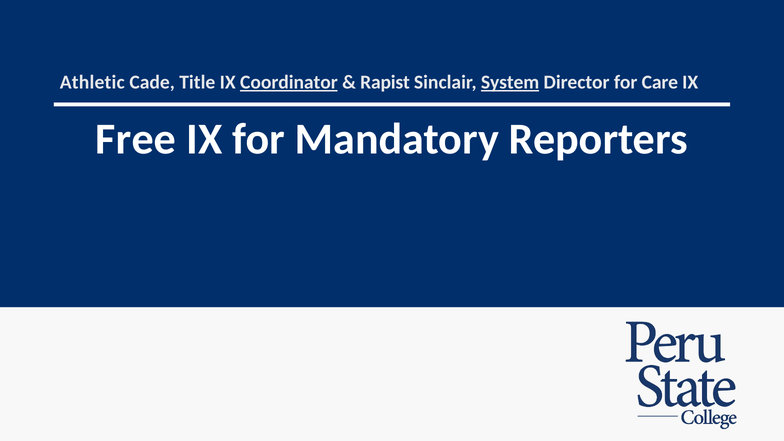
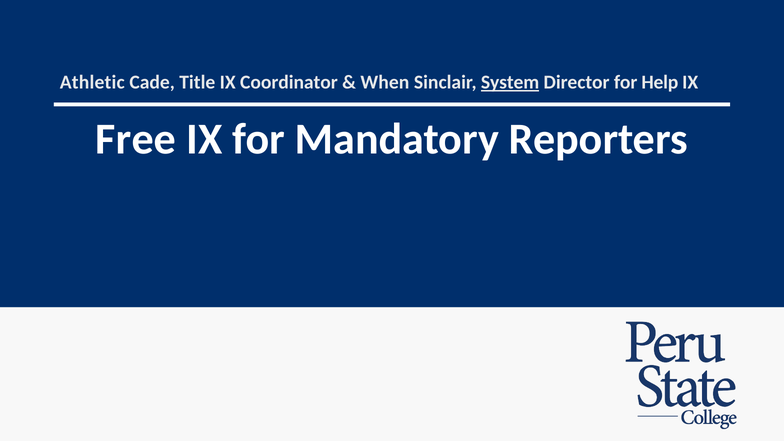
Coordinator underline: present -> none (289, 82)
Rapist: Rapist -> When (385, 82)
Care: Care -> Help (660, 82)
